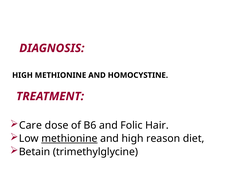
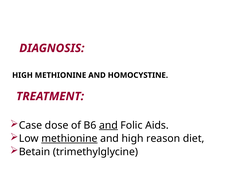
Care: Care -> Case (31, 126)
and underline: none -> present (108, 126)
Hair: Hair -> Aids (157, 126)
